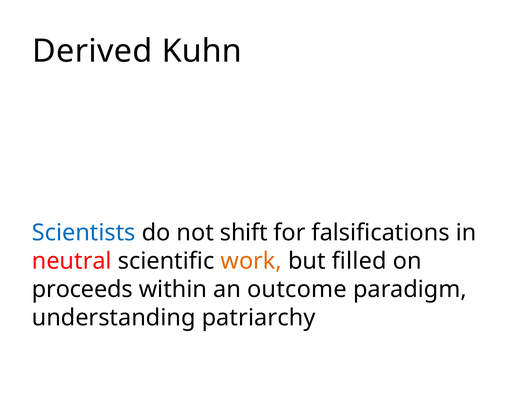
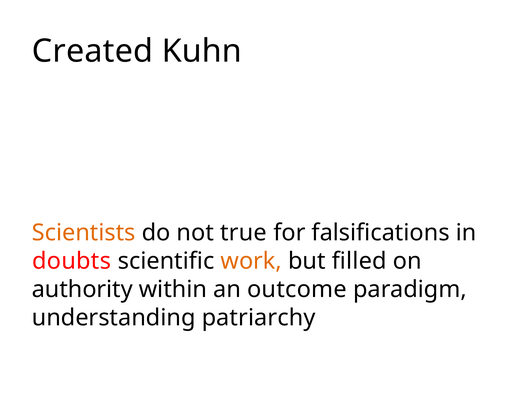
Derived: Derived -> Created (92, 51)
Scientists colour: blue -> orange (84, 233)
shift: shift -> true (244, 233)
neutral: neutral -> doubts (72, 261)
proceeds: proceeds -> authority (82, 290)
